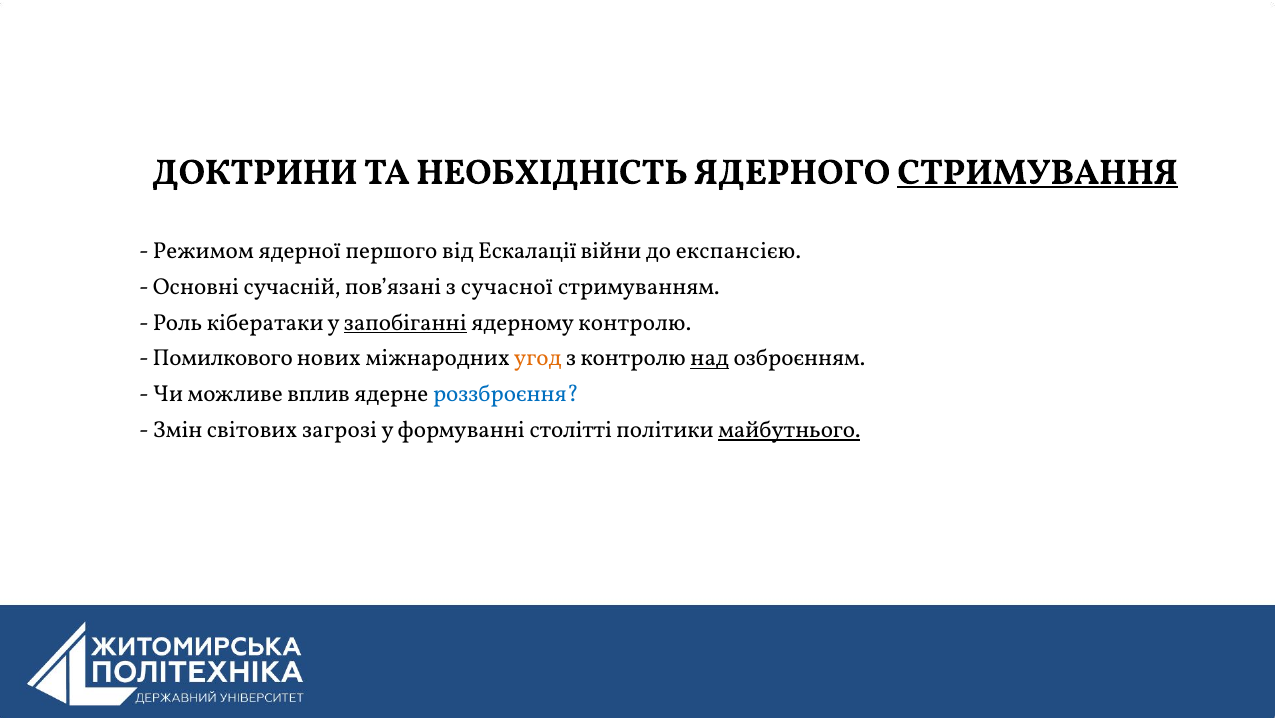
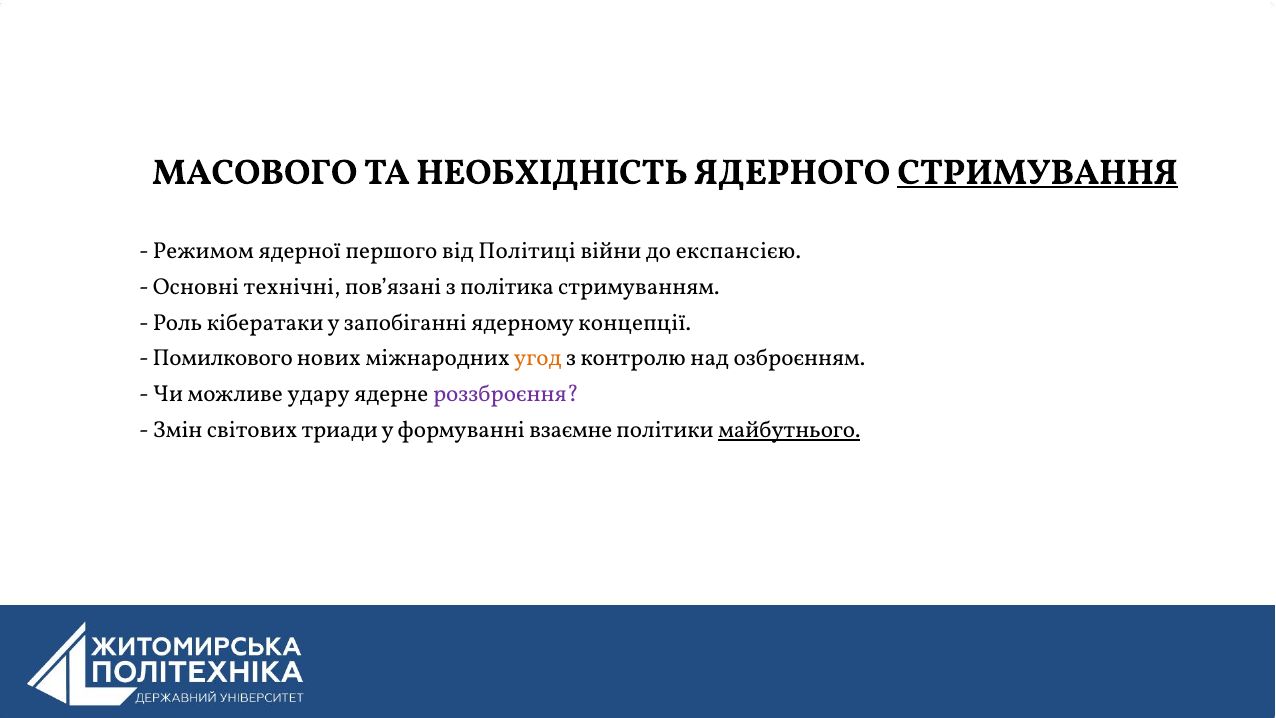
ДОКТРИНИ: ДОКТРИНИ -> МАСОВОГО (255, 172)
Ескалації: Ескалації -> Політиці (527, 250)
сучасній: сучасній -> технічні (292, 286)
сучасної: сучасної -> політика (507, 286)
запобіганні underline: present -> none (405, 322)
ядерному контролю: контролю -> концепції (635, 322)
над underline: present -> none (710, 358)
вплив: вплив -> удару (319, 394)
роззброєння colour: blue -> purple (506, 394)
загрозі: загрозі -> триади (340, 430)
столітті: столітті -> взаємне (571, 430)
